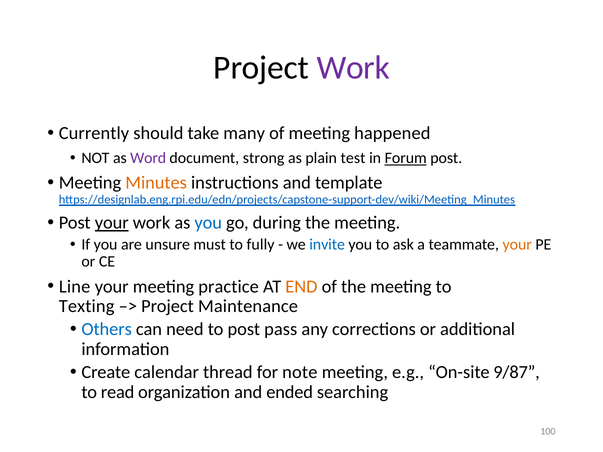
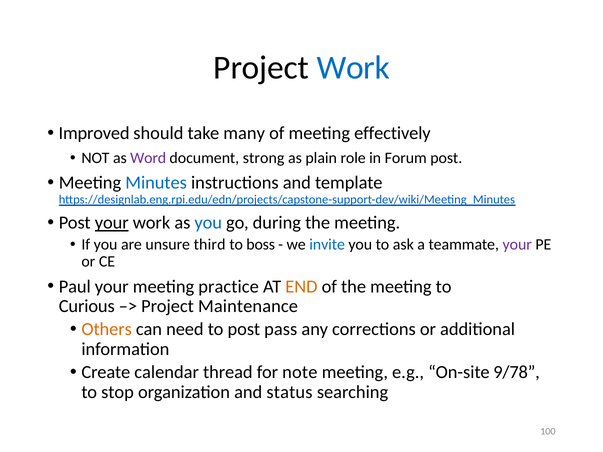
Work colour: purple -> blue (353, 68)
Currently: Currently -> Improved (94, 133)
happened: happened -> effectively (392, 133)
test: test -> role (353, 158)
Forum underline: present -> none (406, 158)
Minutes colour: orange -> blue (156, 183)
must: must -> third (210, 245)
fully: fully -> boss (261, 245)
your colour: orange -> purple (517, 245)
Line: Line -> Paul (75, 287)
Texting: Texting -> Curious (87, 307)
Others colour: blue -> orange (107, 330)
9/87: 9/87 -> 9/78 (517, 372)
read: read -> stop (118, 392)
ended: ended -> status (289, 392)
